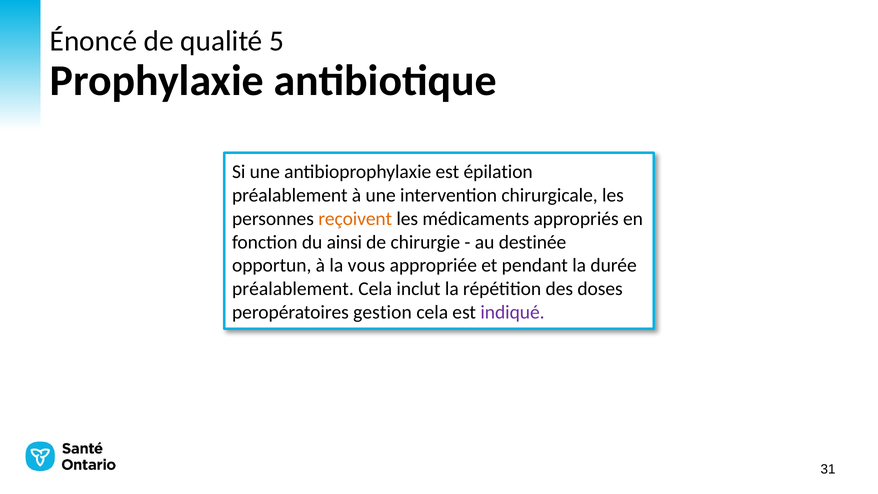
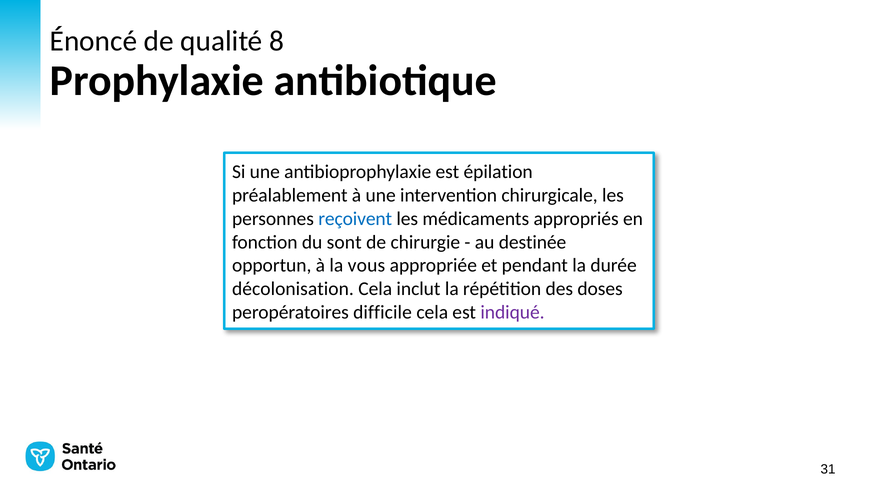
5: 5 -> 8 (277, 41)
reçoivent colour: orange -> blue (355, 219)
ainsi: ainsi -> sont (344, 242)
préalablement: préalablement -> décolonisation (293, 289)
gestion: gestion -> difficile (383, 312)
